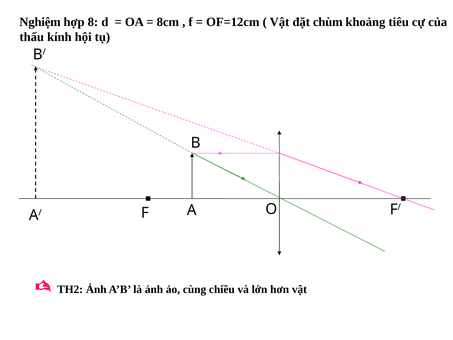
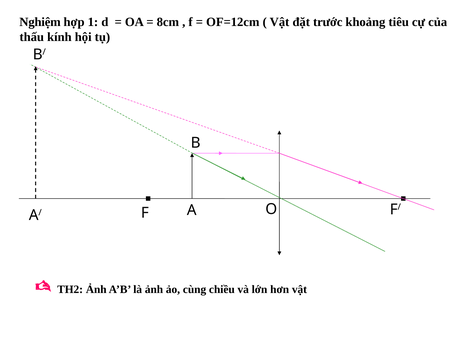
8: 8 -> 1 (93, 22)
chùm: chùm -> trước (328, 22)
